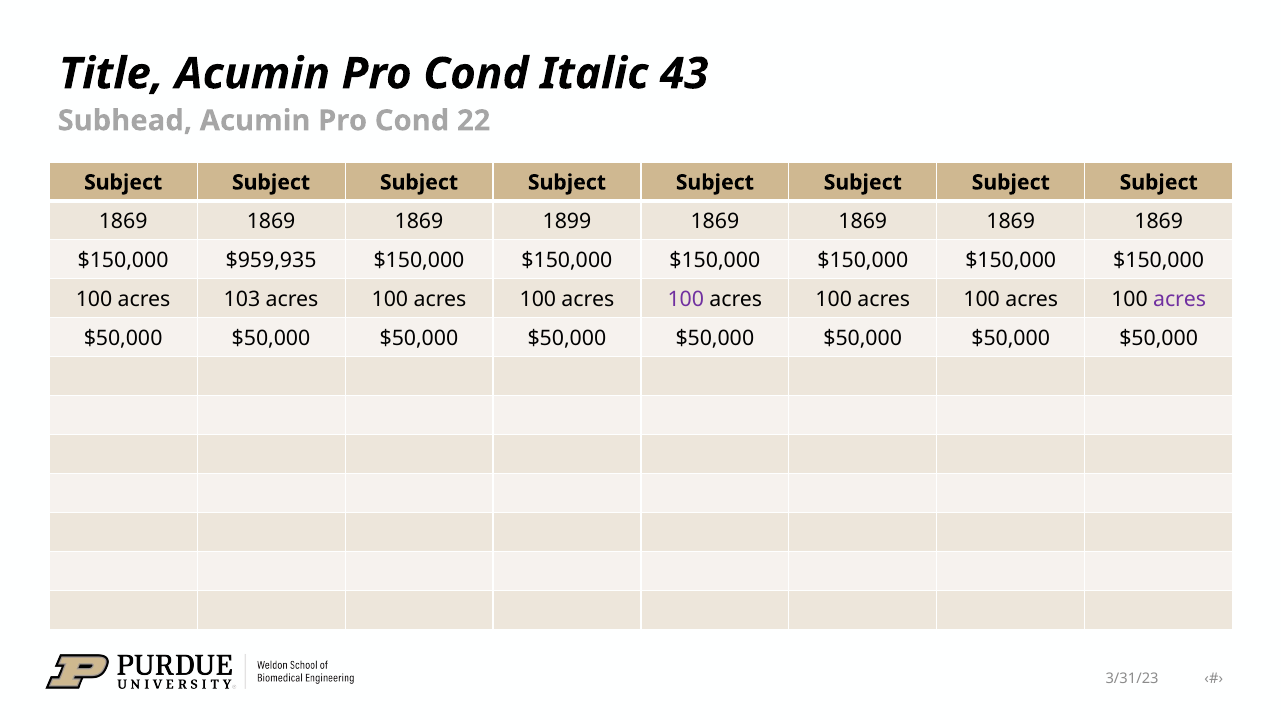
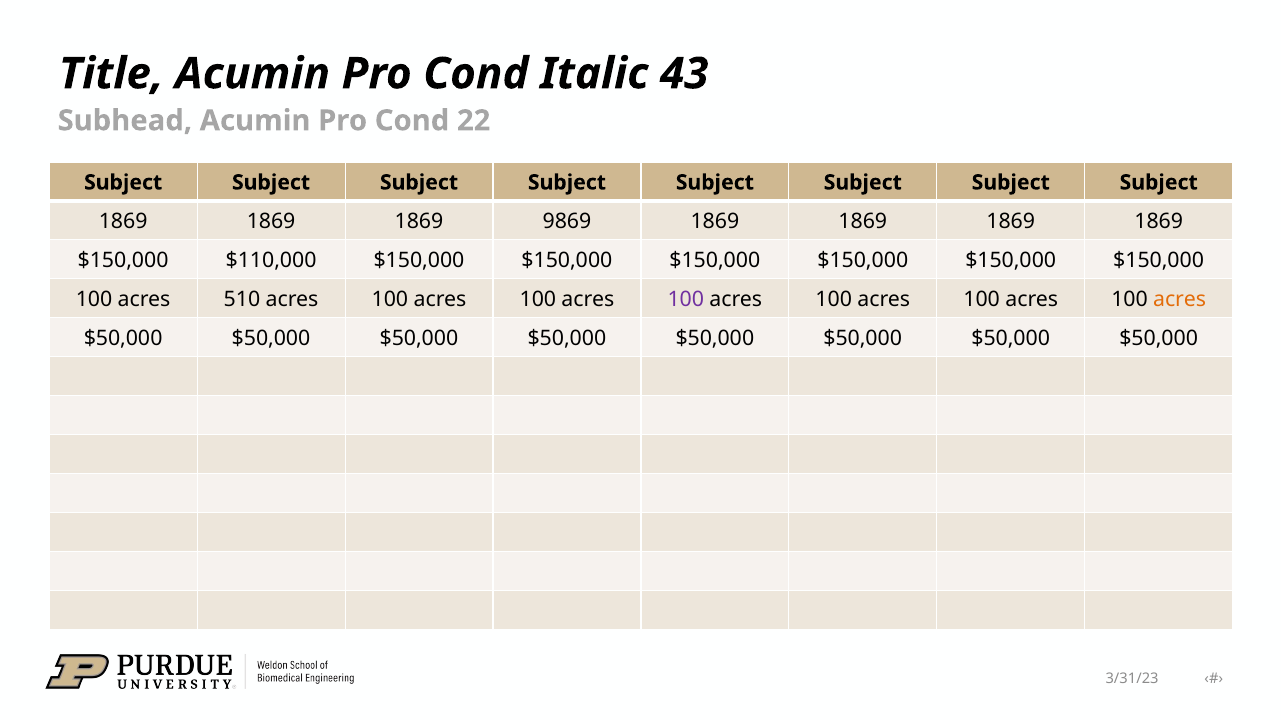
1899: 1899 -> 9869 (567, 222)
$959,935: $959,935 -> $110,000 (271, 261)
103: 103 -> 510 (242, 299)
acres colour: purple -> orange (1180, 299)
